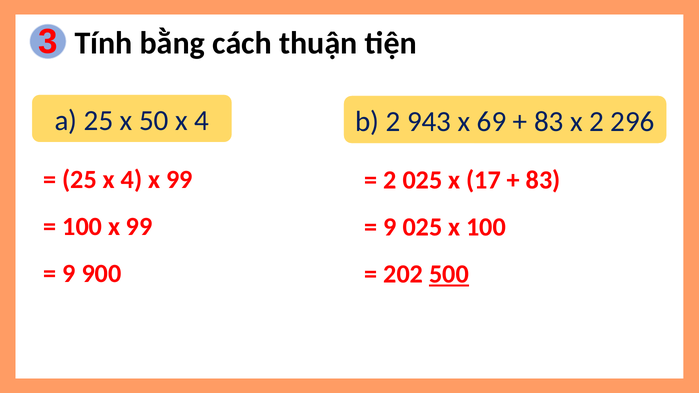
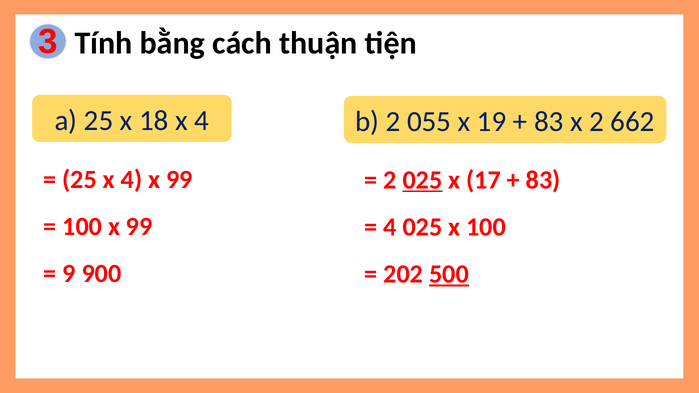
50: 50 -> 18 (154, 121)
943: 943 -> 055 (429, 122)
69: 69 -> 19 (492, 122)
296: 296 -> 662 (633, 122)
025 underline: none -> present (423, 180)
9: 9 -> 4 (390, 227)
